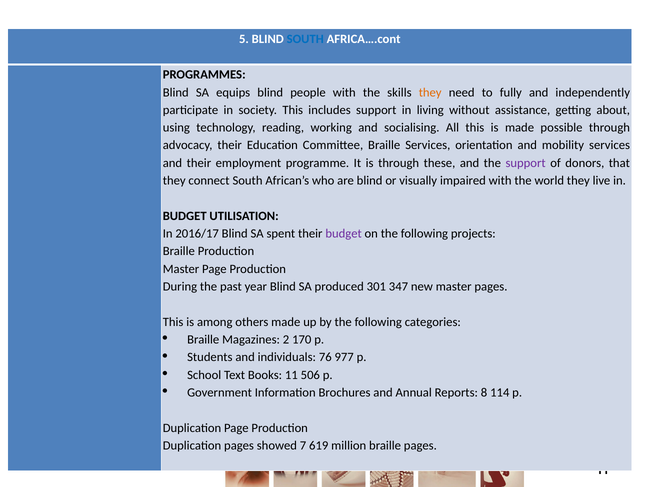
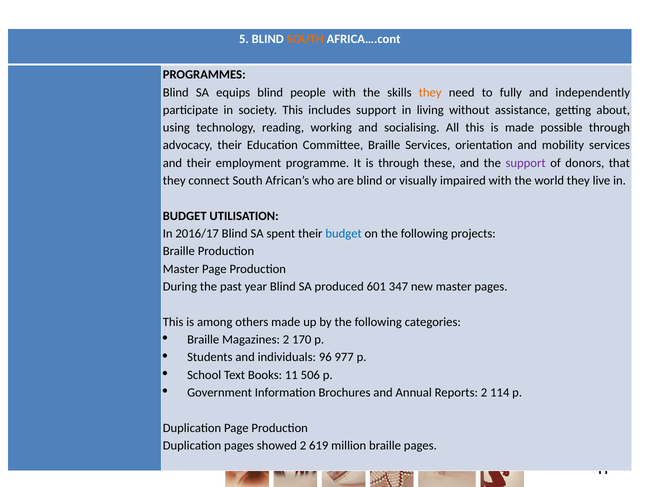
SOUTH colour: blue -> orange (305, 39)
budget colour: purple -> blue (344, 234)
301: 301 -> 601 (376, 287)
76: 76 -> 96 (325, 358)
Reports 8: 8 -> 2 (484, 393)
showed 7: 7 -> 2 (303, 446)
